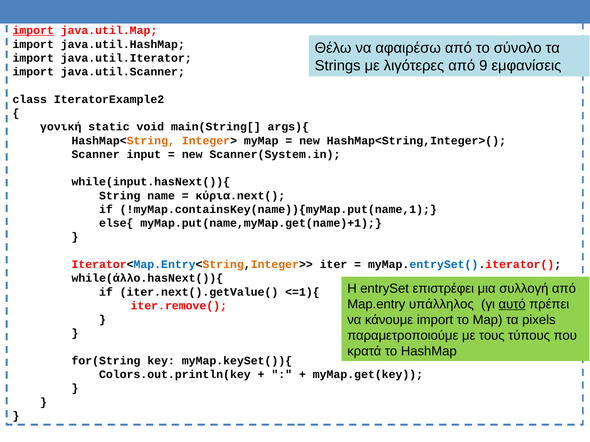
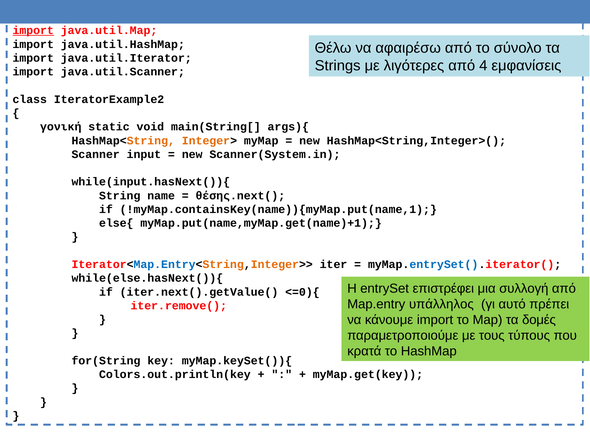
9: 9 -> 4 (483, 66)
κύρια.next(: κύρια.next( -> θέσης.next( (240, 196)
while(άλλο.hasNext()){: while(άλλο.hasNext()){ -> while(else.hasNext()){ (147, 278)
<=1){: <=1){ -> <=0){ (302, 292)
αυτό underline: present -> none (512, 304)
pixels: pixels -> δομές (539, 320)
